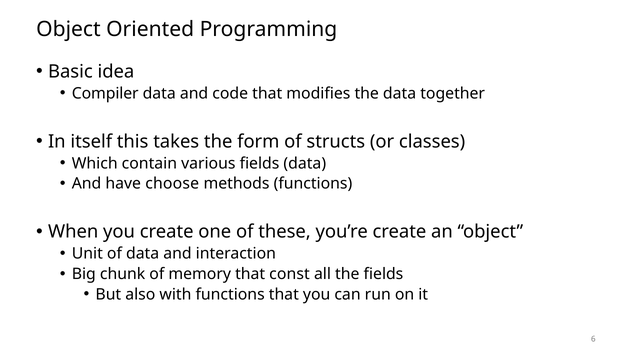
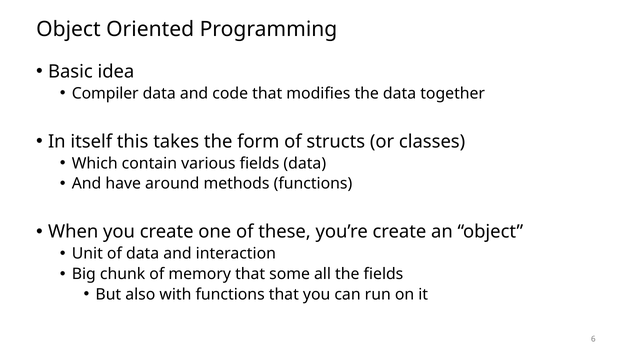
choose: choose -> around (172, 183)
const: const -> some (290, 274)
